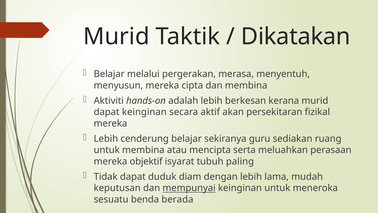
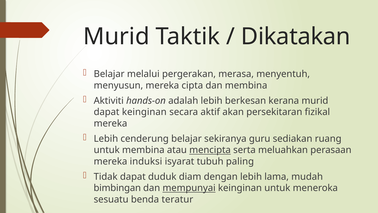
mencipta underline: none -> present (210, 150)
objektif: objektif -> induksi (146, 161)
keputusan: keputusan -> bimbingan (117, 188)
berada: berada -> teratur (177, 199)
